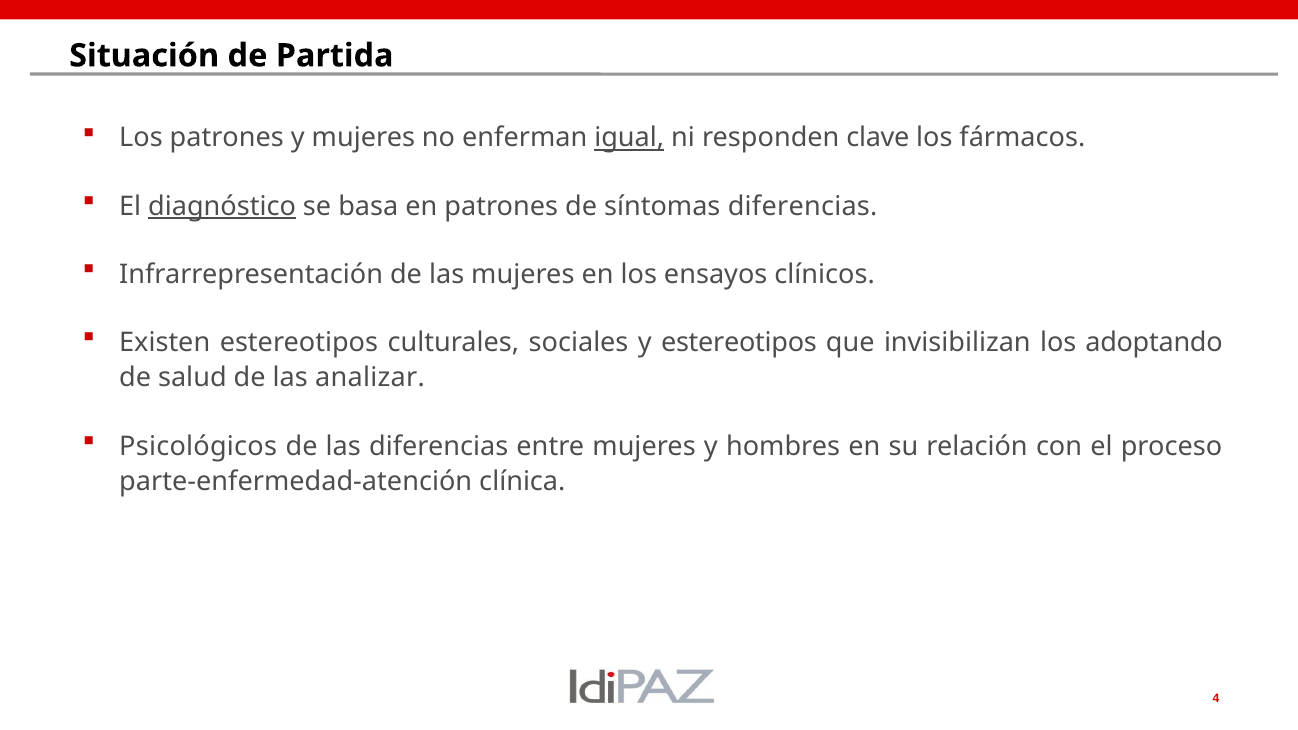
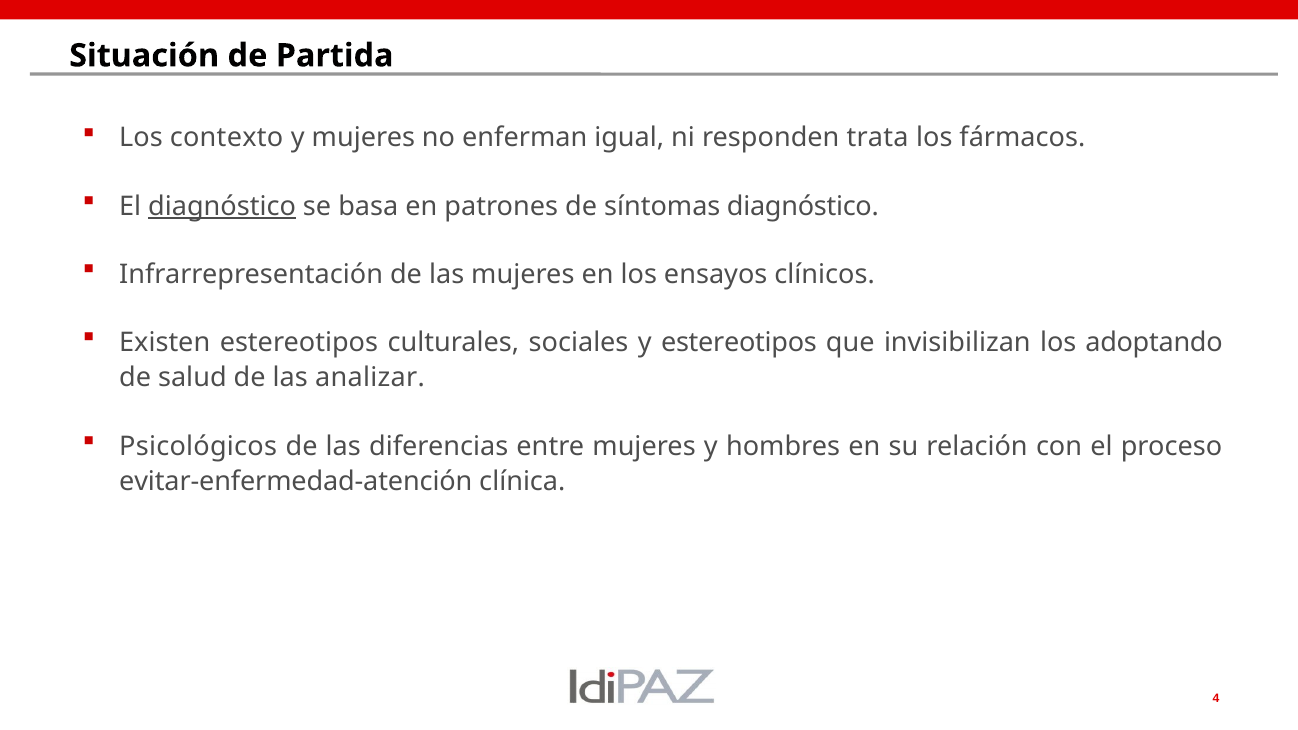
Los patrones: patrones -> contexto (227, 138)
igual underline: present -> none (629, 138)
clave: clave -> trata (878, 138)
síntomas diferencias: diferencias -> diagnóstico (803, 206)
parte-enfermedad-atención: parte-enfermedad-atención -> evitar-enfermedad-atención (296, 482)
